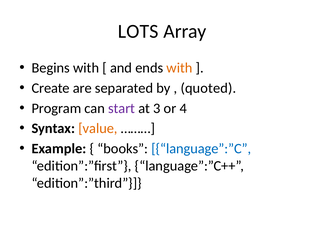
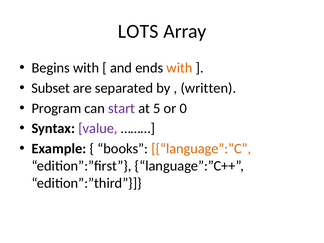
Create: Create -> Subset (51, 88)
quoted: quoted -> written (208, 88)
3: 3 -> 5 (157, 108)
4: 4 -> 0 (183, 108)
value colour: orange -> purple (98, 128)
language”:”C colour: blue -> orange (201, 149)
